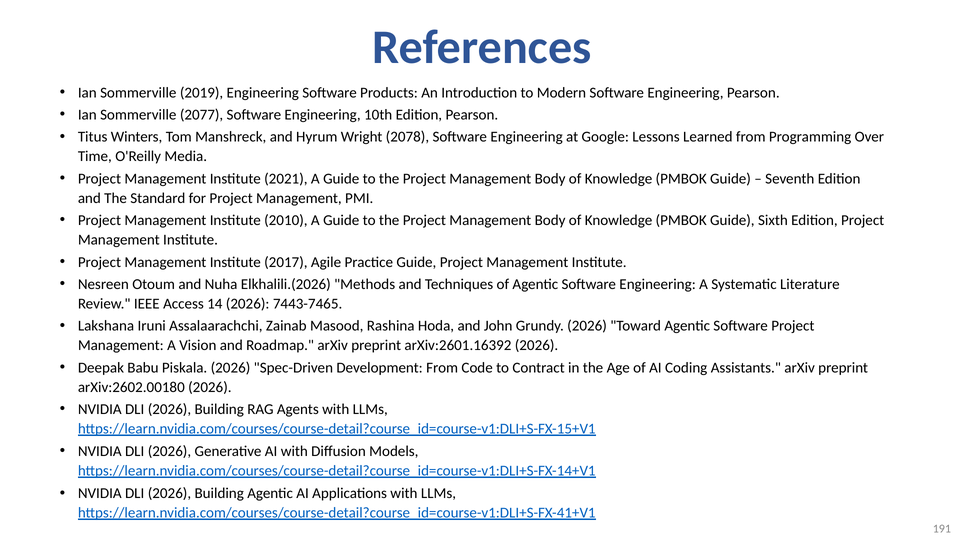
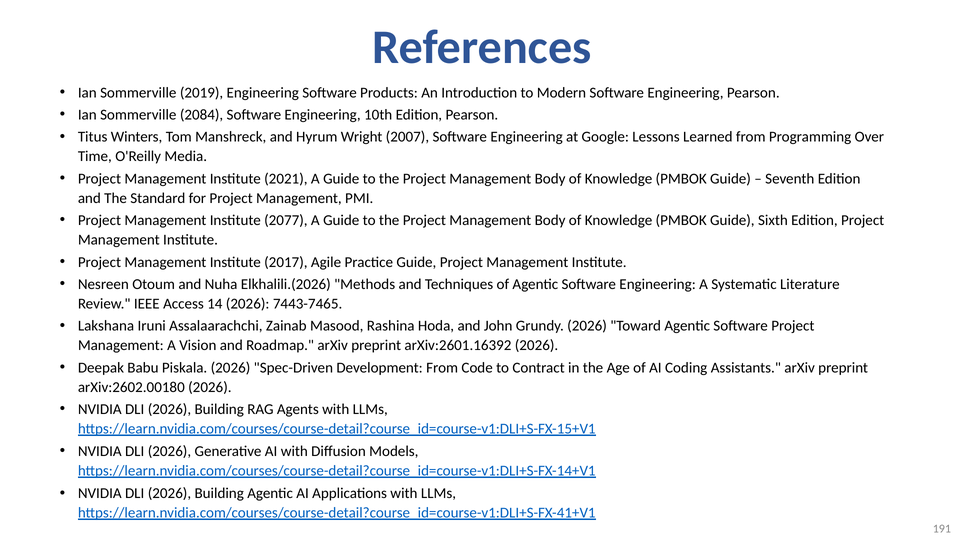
2077: 2077 -> 2084 (202, 115)
2078: 2078 -> 2007 (407, 137)
2010: 2010 -> 2077 (286, 220)
